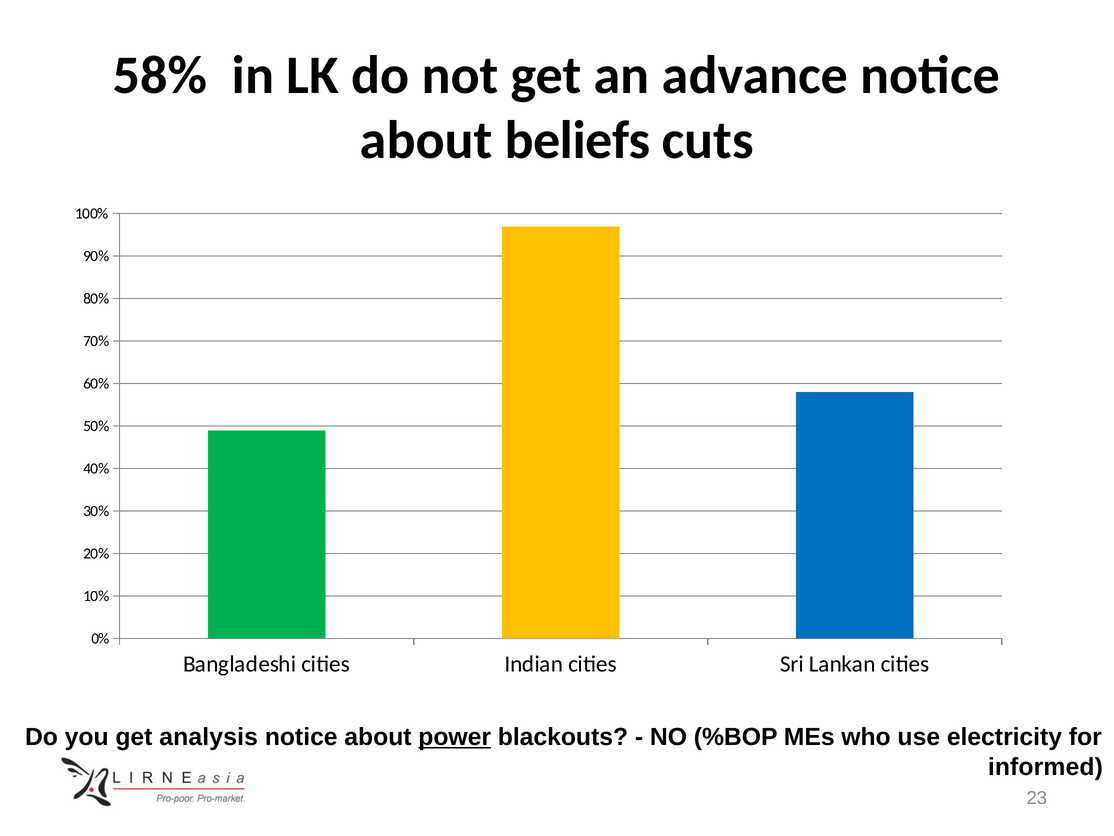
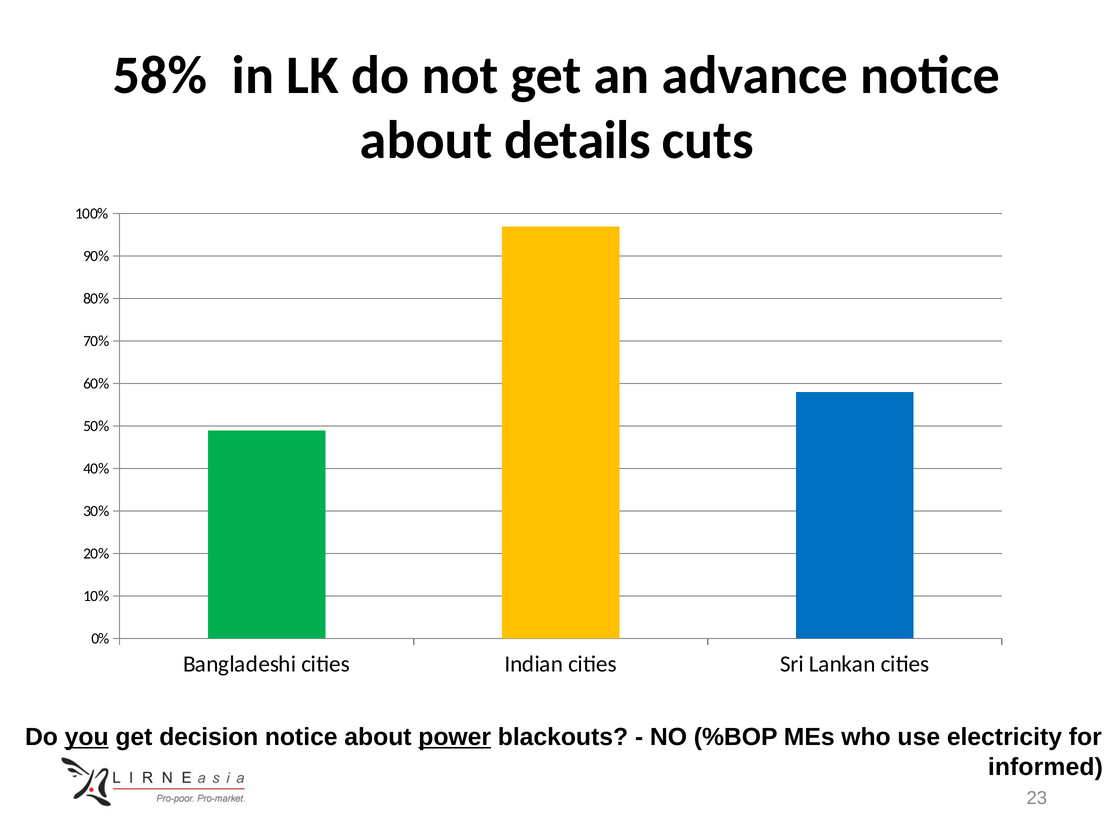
beliefs: beliefs -> details (577, 140)
you underline: none -> present (87, 737)
analysis: analysis -> decision (209, 737)
